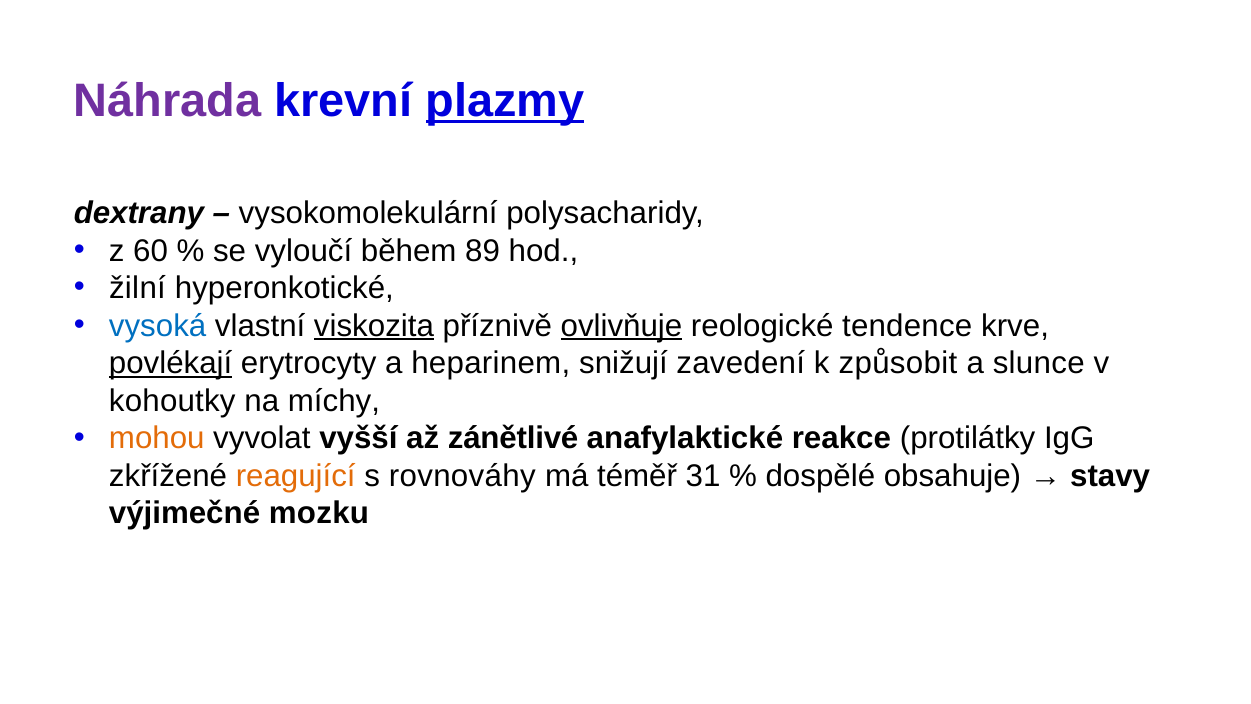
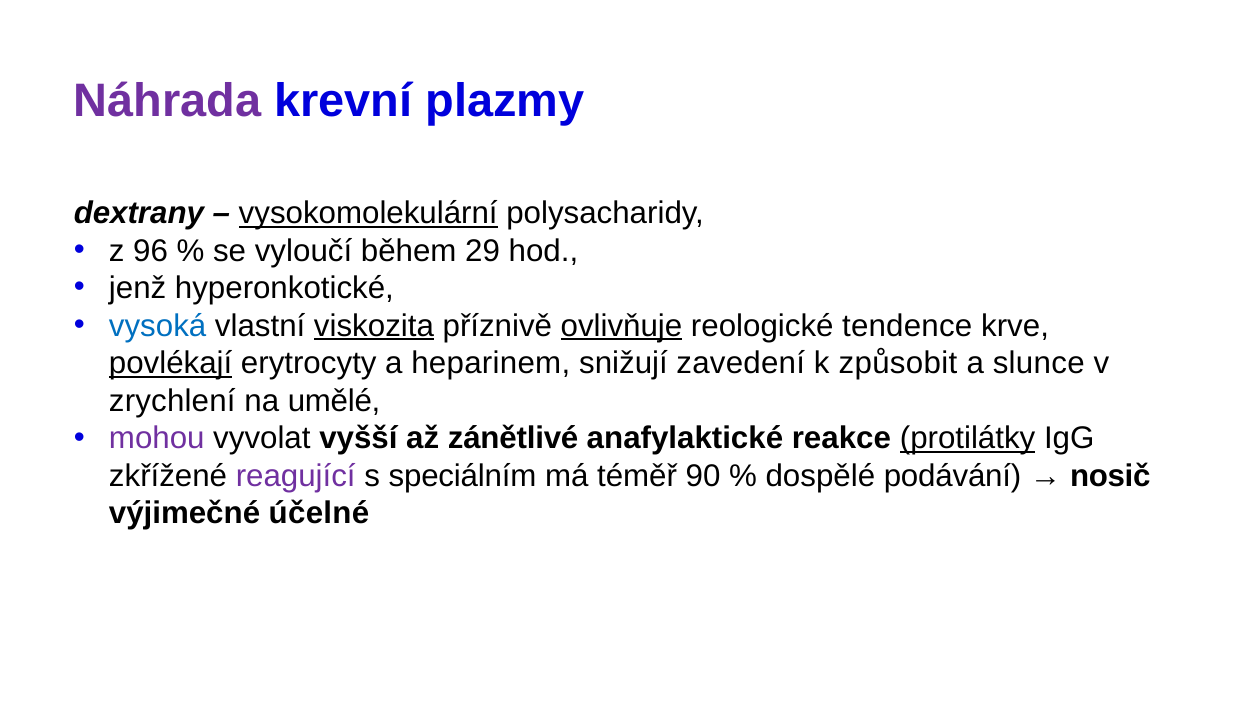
plazmy underline: present -> none (505, 101)
vysokomolekulární underline: none -> present (368, 213)
60: 60 -> 96 (151, 251)
89: 89 -> 29 (483, 251)
žilní: žilní -> jenž (138, 288)
kohoutky: kohoutky -> zrychlení (172, 401)
míchy: míchy -> umělé (334, 401)
mohou colour: orange -> purple (157, 438)
protilátky underline: none -> present (968, 438)
reagující colour: orange -> purple (296, 476)
rovnováhy: rovnováhy -> speciálním (463, 476)
31: 31 -> 90 (703, 476)
obsahuje: obsahuje -> podávání (953, 476)
stavy: stavy -> nosič (1110, 476)
mozku: mozku -> účelné (319, 513)
